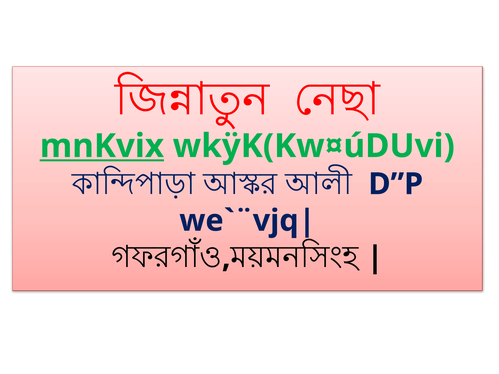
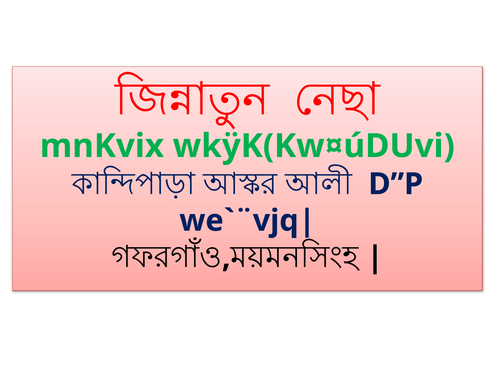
mnKvix underline: present -> none (102, 146)
